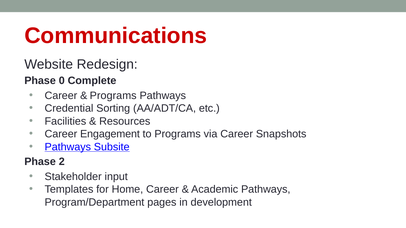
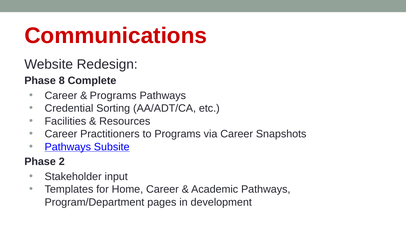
0: 0 -> 8 (62, 81)
Engagement: Engagement -> Practitioners (110, 134)
